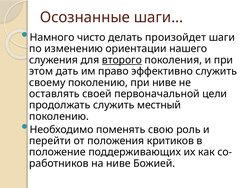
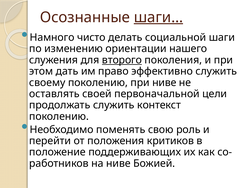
шаги… underline: none -> present (158, 17)
произойдет: произойдет -> социальной (176, 37)
местный: местный -> контекст (159, 105)
